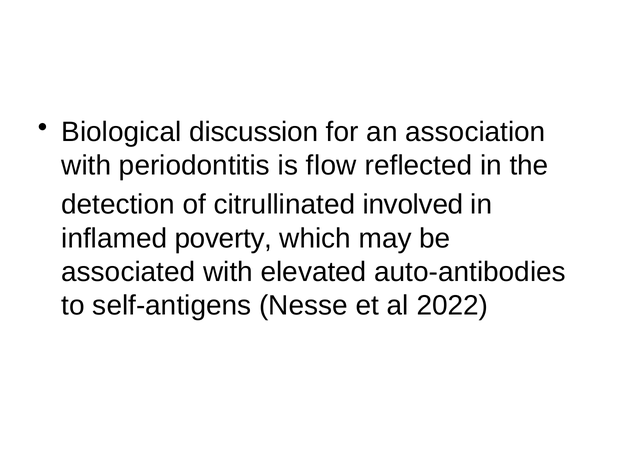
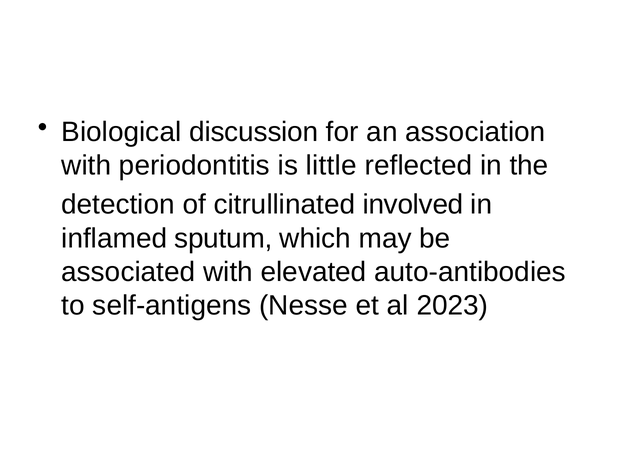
flow: flow -> little (331, 166)
poverty: poverty -> sputum (223, 239)
2022: 2022 -> 2023 (452, 306)
